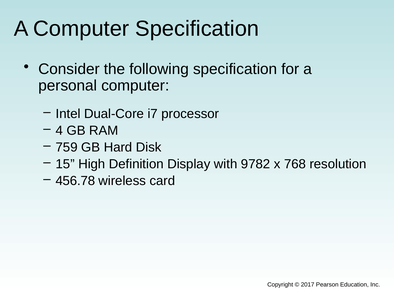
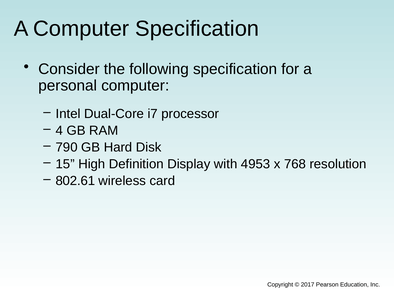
759: 759 -> 790 (67, 148)
9782: 9782 -> 4953 (256, 164)
456.78: 456.78 -> 802.61 (75, 181)
